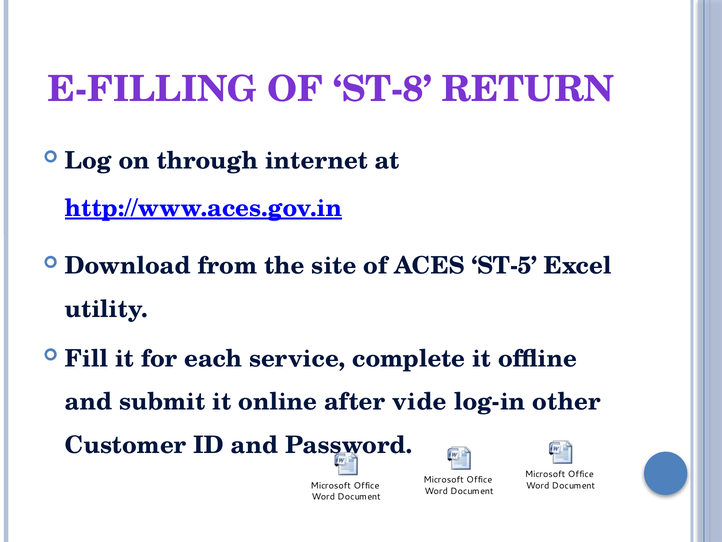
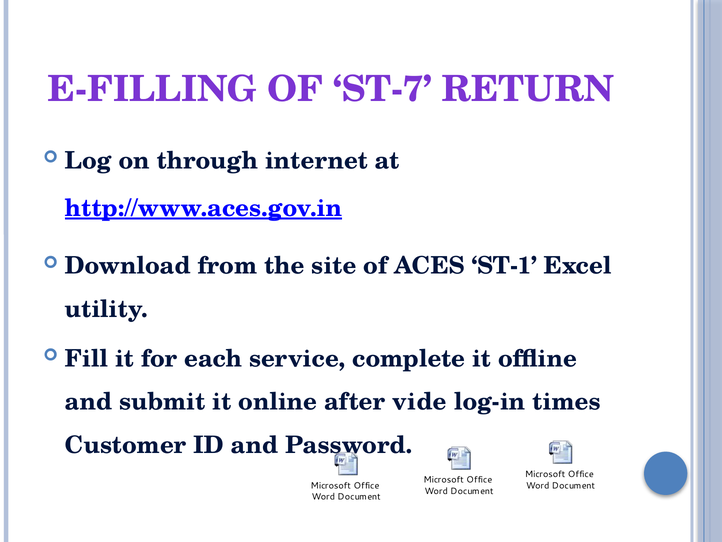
ST-8: ST-8 -> ST-7 (383, 89)
ST-5: ST-5 -> ST-1 (504, 266)
other: other -> times (567, 402)
